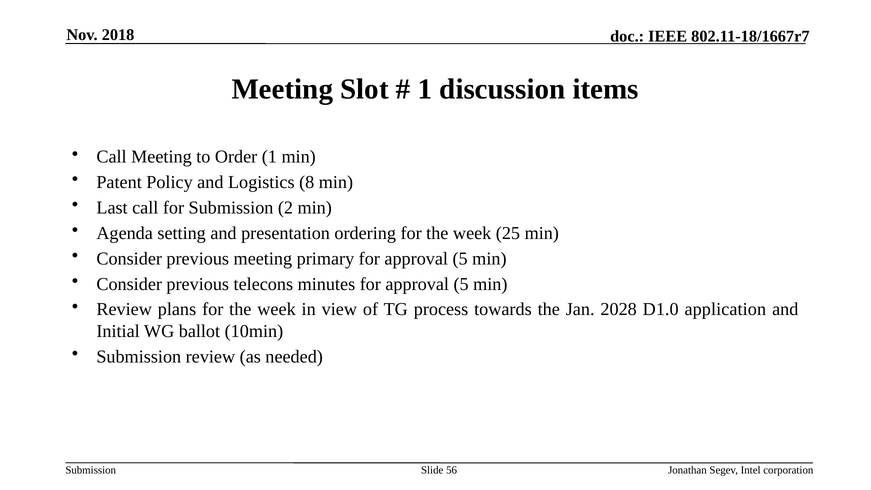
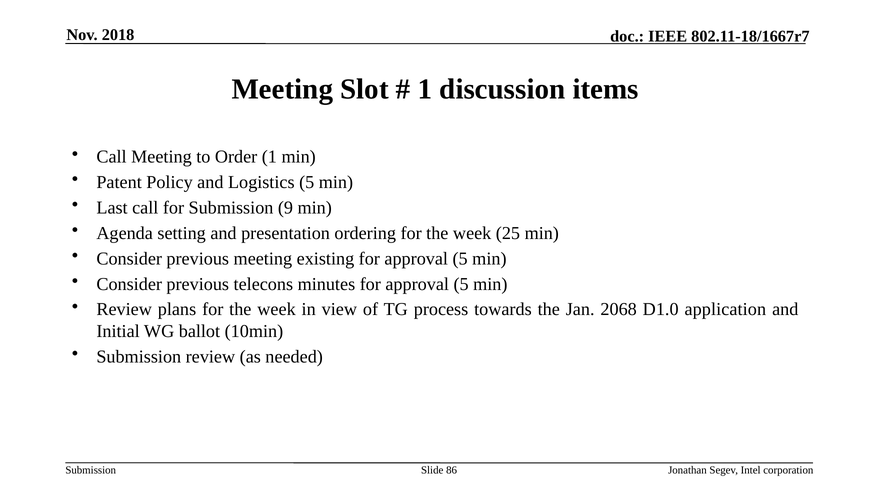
Logistics 8: 8 -> 5 (307, 182)
2: 2 -> 9 (285, 208)
primary: primary -> existing (325, 259)
2028: 2028 -> 2068 (619, 309)
56: 56 -> 86 (452, 470)
